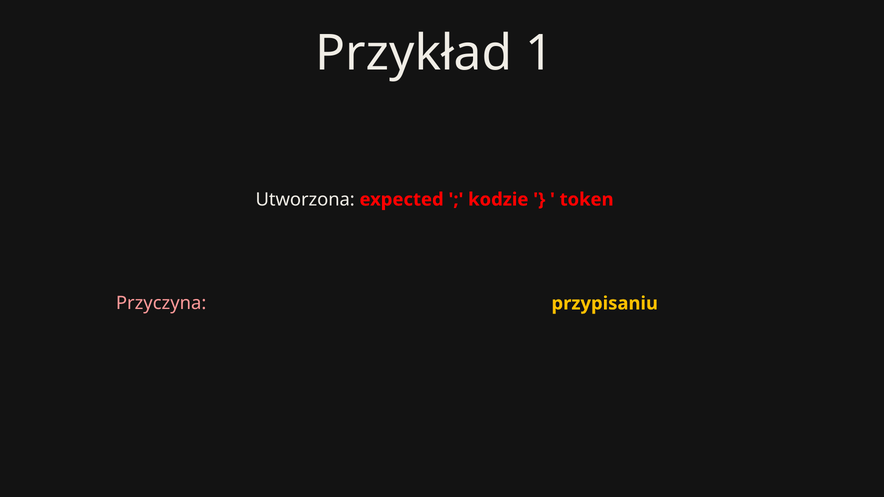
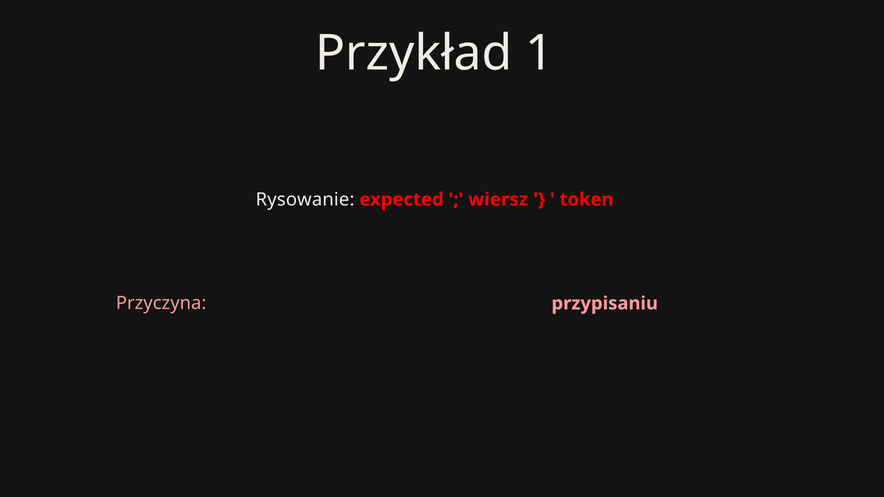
Utworzona: Utworzona -> Rysowanie (305, 200)
kodzie: kodzie -> wiersz (498, 200)
przypisaniu colour: yellow -> pink (605, 304)
